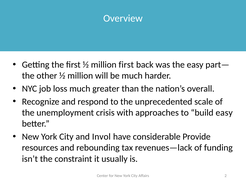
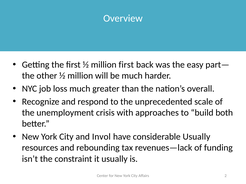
build easy: easy -> both (224, 113)
considerable Provide: Provide -> Usually (196, 137)
